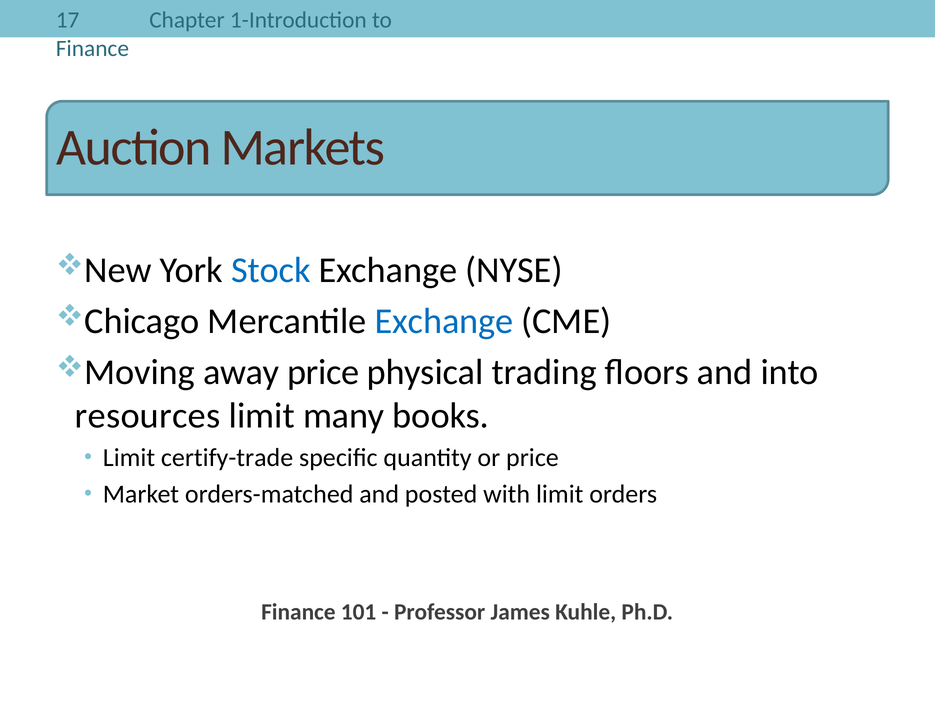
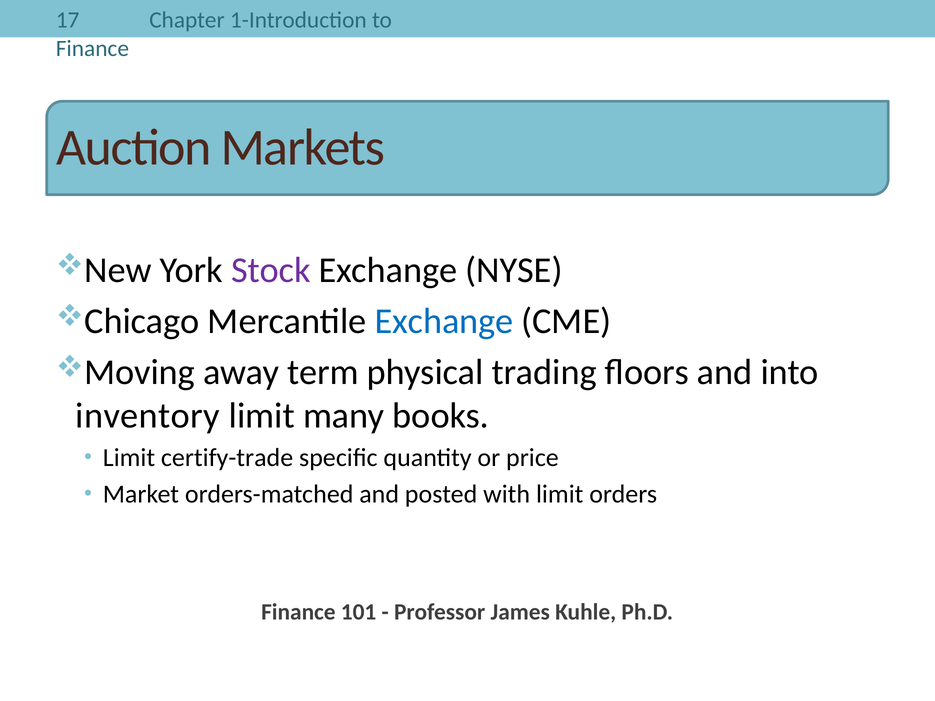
Stock colour: blue -> purple (271, 271)
away price: price -> term (323, 372)
resources: resources -> inventory (148, 416)
